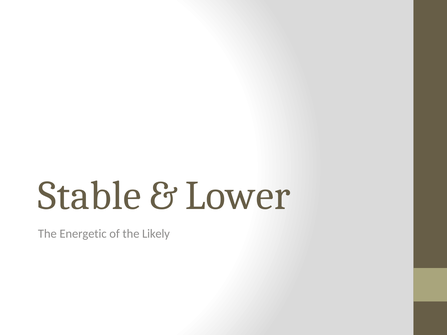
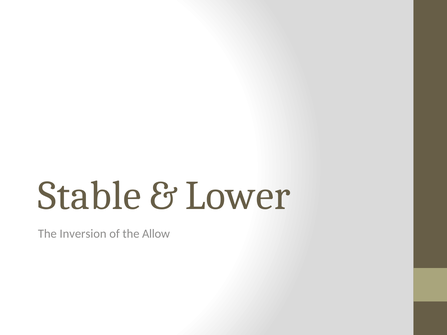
Energetic: Energetic -> Inversion (83, 234)
Likely: Likely -> Allow (156, 234)
